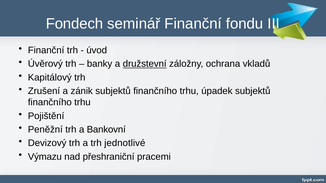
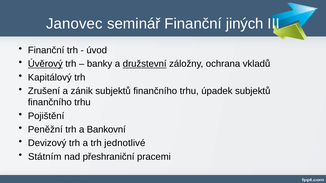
Fondech: Fondech -> Janovec (74, 24)
fondu: fondu -> jiných (245, 24)
Úvěrový underline: none -> present (45, 64)
Výmazu: Výmazu -> Státním (45, 157)
